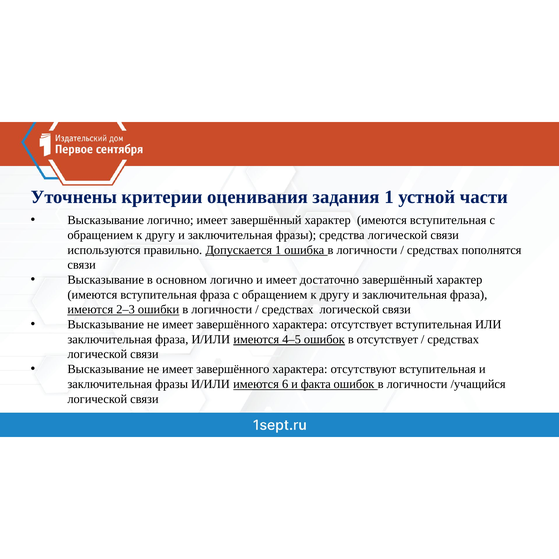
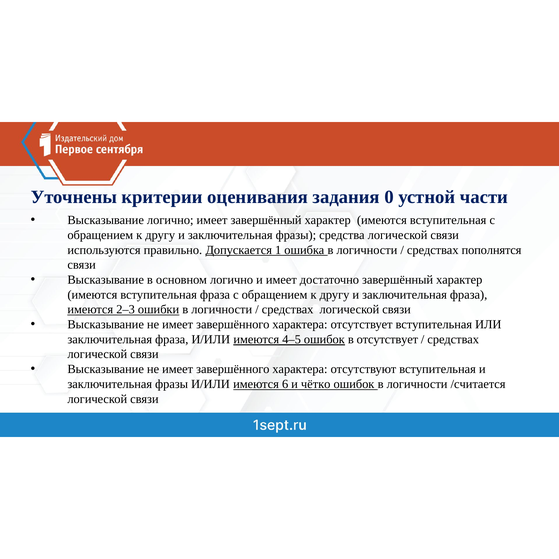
задания 1: 1 -> 0 (389, 197)
факта: факта -> чётко (316, 384)
/учащийся: /учащийся -> /считается (478, 384)
